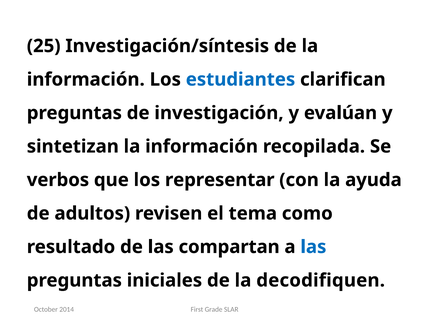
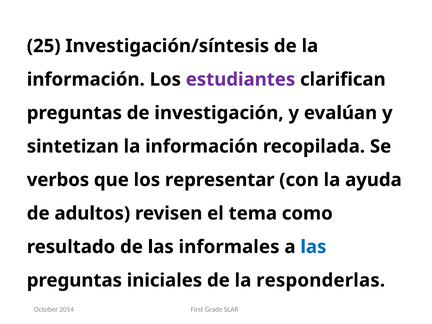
estudiantes colour: blue -> purple (241, 79)
compartan: compartan -> informales (229, 247)
decodifiquen: decodifiquen -> responderlas (321, 280)
